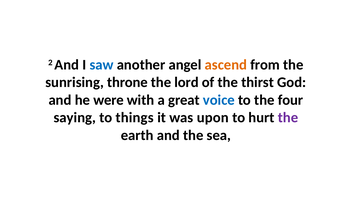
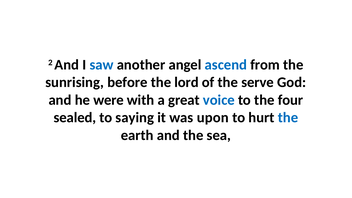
ascend colour: orange -> blue (226, 65)
throne: throne -> before (127, 82)
thirst: thirst -> serve (258, 82)
saying: saying -> sealed (75, 118)
things: things -> saying (135, 118)
the colour: purple -> blue (288, 118)
